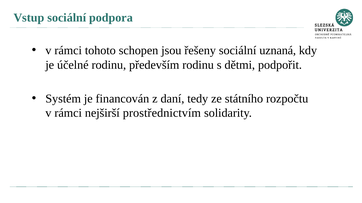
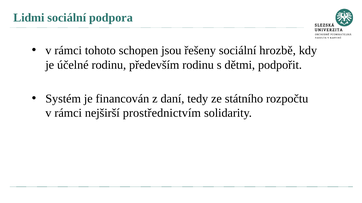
Vstup: Vstup -> Lidmi (29, 18)
uznaná: uznaná -> hrozbě (278, 51)
